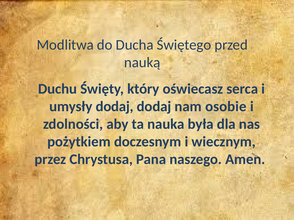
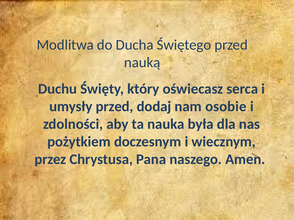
umysły dodaj: dodaj -> przed (115, 107)
